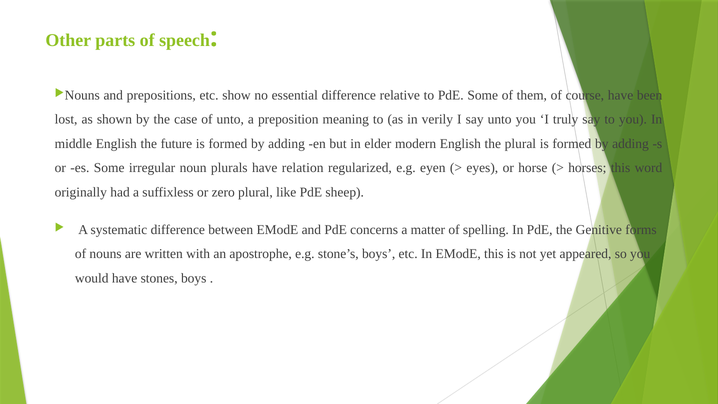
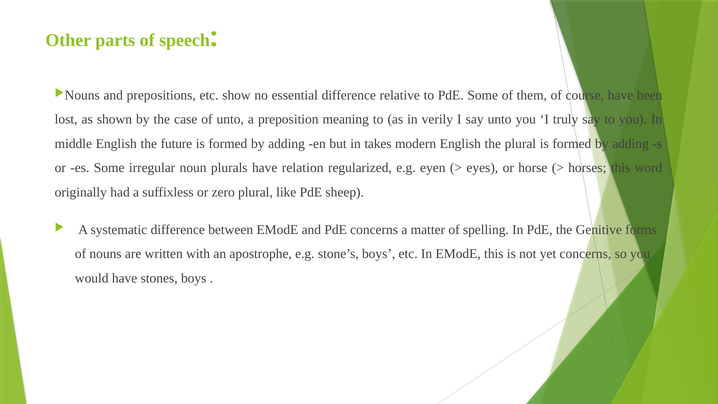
elder: elder -> takes (378, 144)
yet appeared: appeared -> concerns (585, 254)
